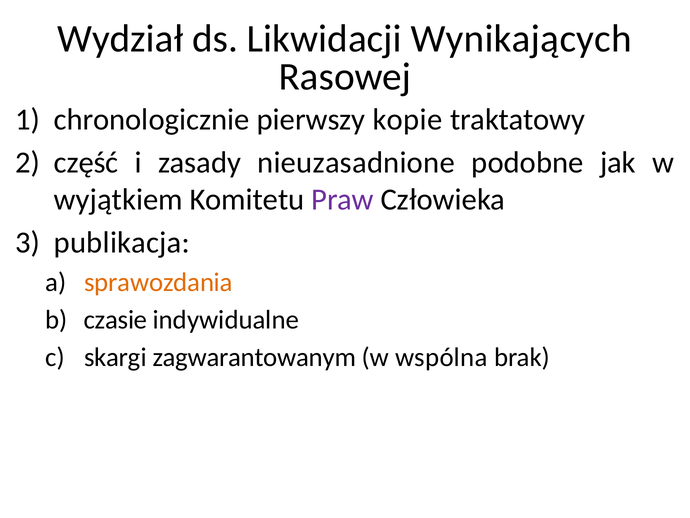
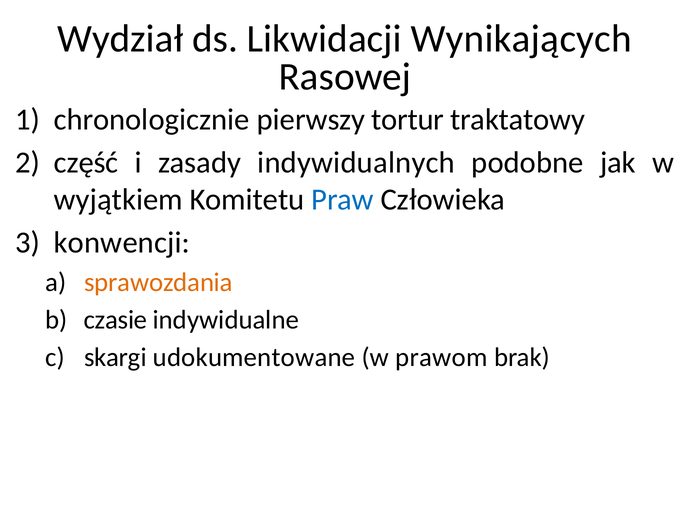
kopie: kopie -> tortur (408, 120)
nieuzasadnione: nieuzasadnione -> indywidualnych (356, 163)
Praw colour: purple -> blue (343, 199)
publikacja: publikacja -> konwencji (122, 242)
zagwarantowanym: zagwarantowanym -> udokumentowane (254, 357)
wspólna: wspólna -> prawom (441, 357)
